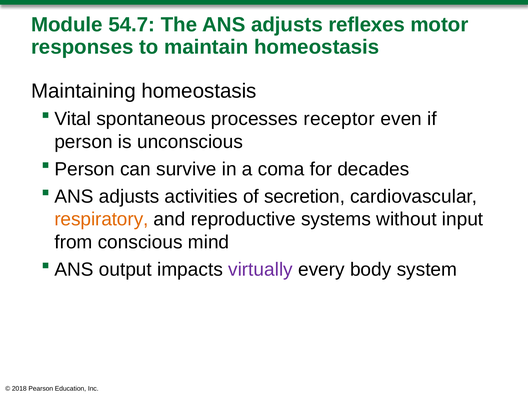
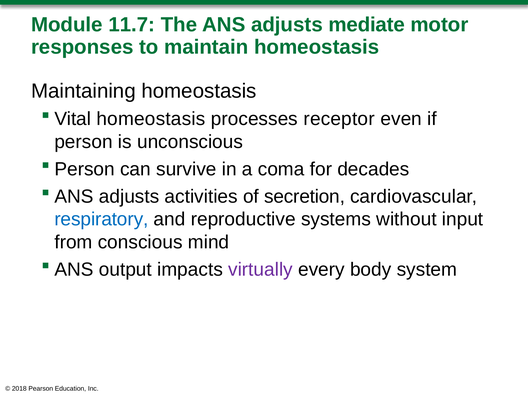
54.7: 54.7 -> 11.7 (132, 25)
reflexes: reflexes -> mediate (367, 25)
spontaneous: spontaneous -> homeostasis (151, 119)
respiratory colour: orange -> blue (101, 219)
